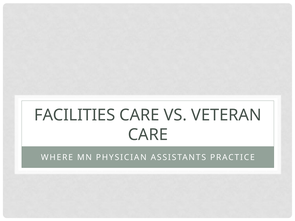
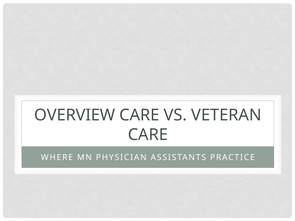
FACILITIES: FACILITIES -> OVERVIEW (75, 115)
